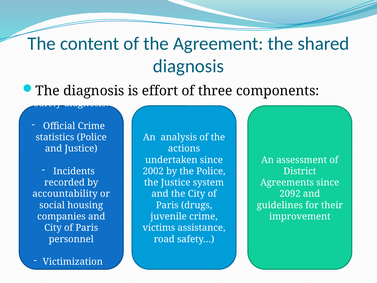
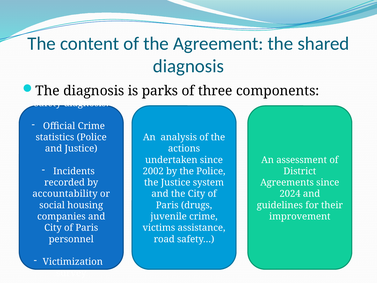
effort: effort -> parks (160, 91)
2092: 2092 -> 2024 (290, 194)
